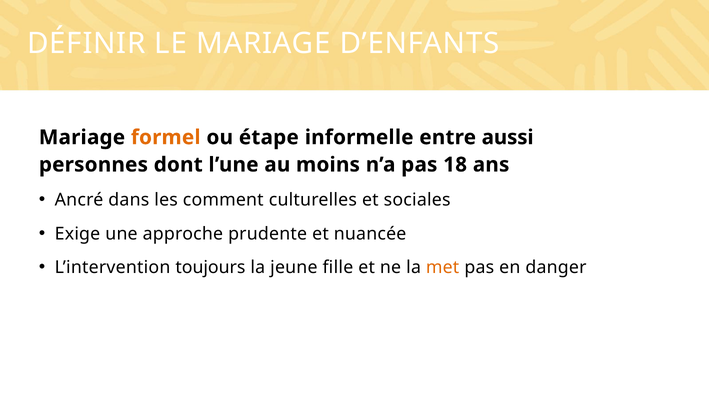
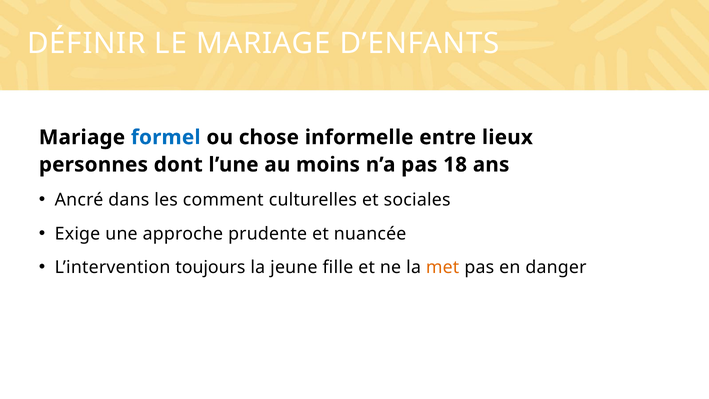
formel colour: orange -> blue (166, 137)
étape: étape -> chose (269, 137)
aussi: aussi -> lieux (507, 137)
